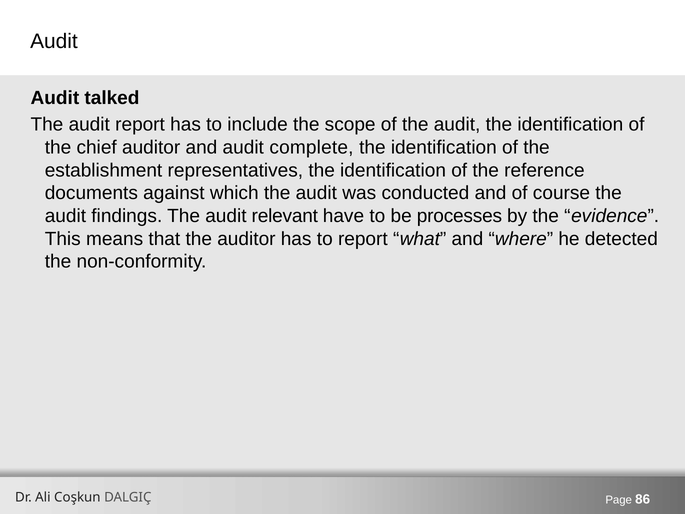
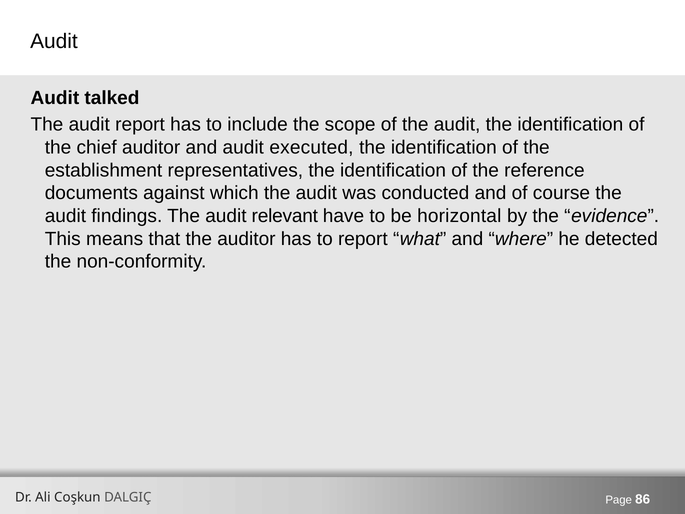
complete: complete -> executed (311, 147)
processes: processes -> horizontal (459, 216)
